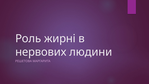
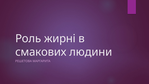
нервових: нервових -> смакових (41, 52)
